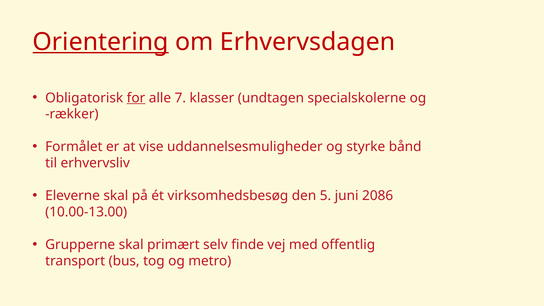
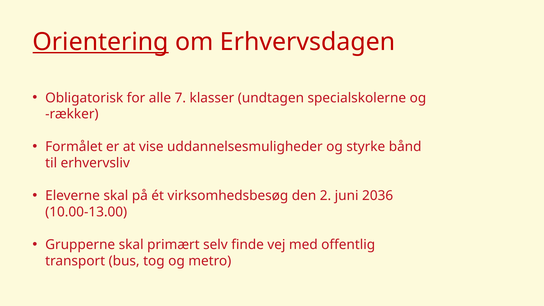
for underline: present -> none (136, 98)
5: 5 -> 2 (326, 196)
2086: 2086 -> 2036 (378, 196)
